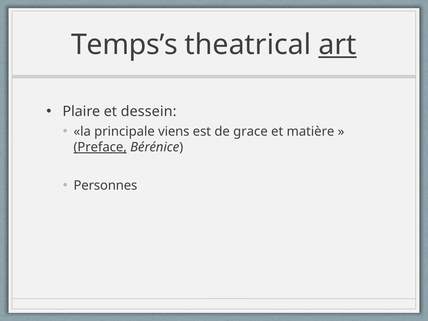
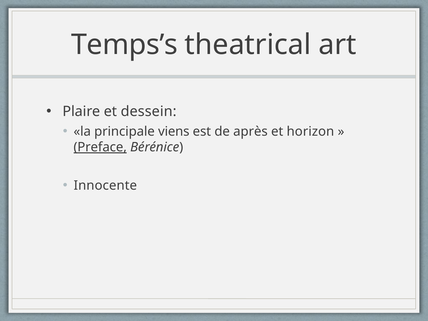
art underline: present -> none (338, 45)
grace: grace -> après (250, 131)
matière: matière -> horizon (310, 131)
Personnes: Personnes -> Innocente (105, 186)
